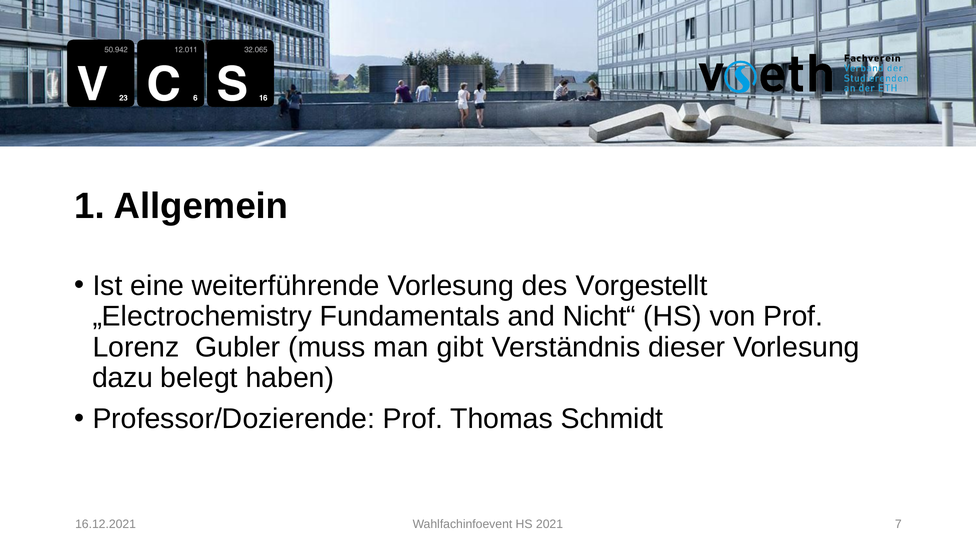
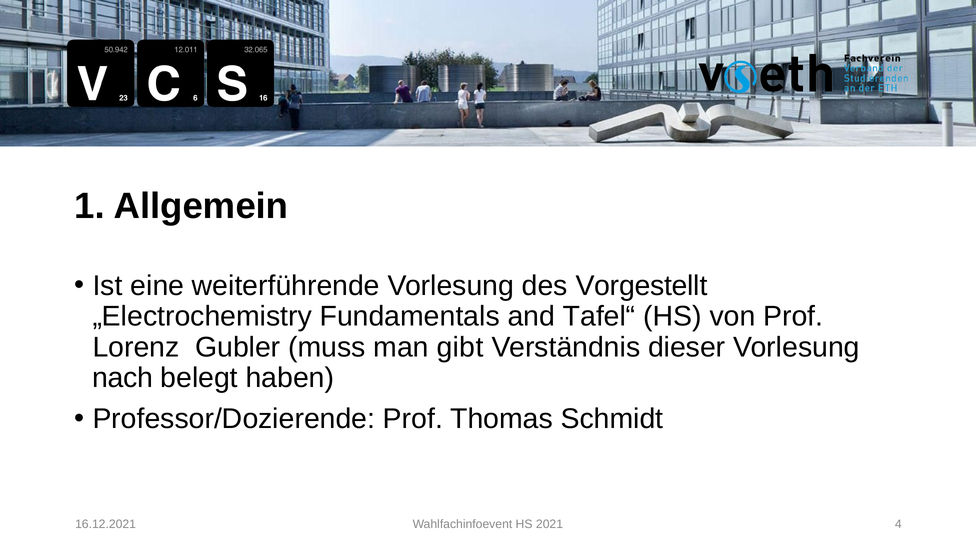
Nicht“: Nicht“ -> Tafel“ (599, 316)
dazu: dazu -> nach (123, 378)
7: 7 -> 4 (898, 524)
